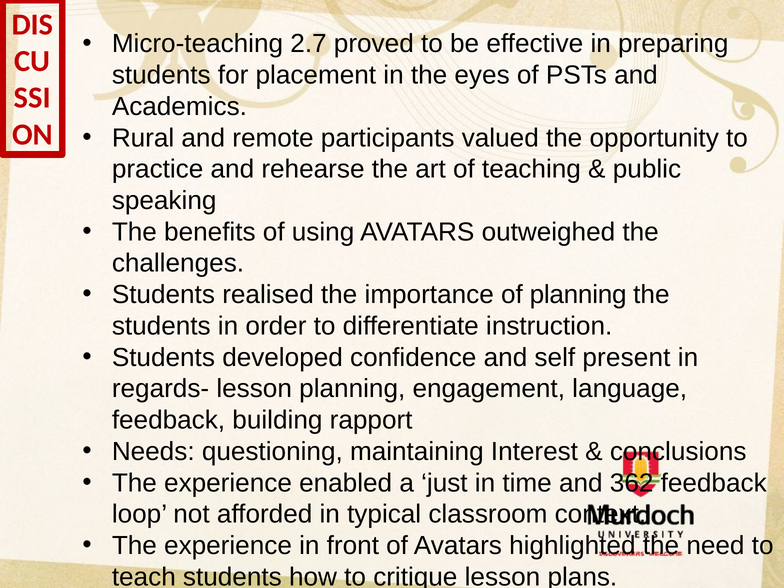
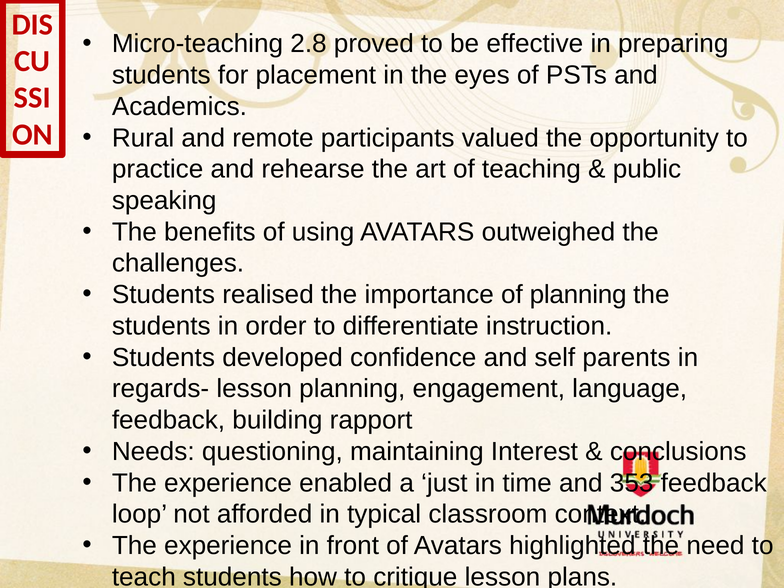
2.7: 2.7 -> 2.8 (308, 44)
present: present -> parents (626, 357)
362: 362 -> 353 (632, 483)
